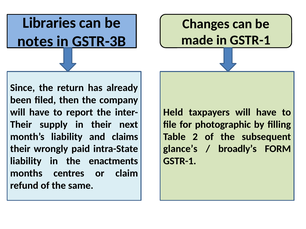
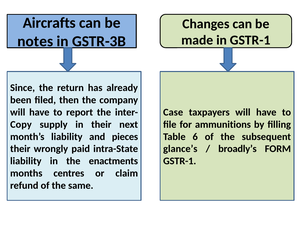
Libraries: Libraries -> Aircrafts (49, 23)
Held: Held -> Case (173, 112)
Their: Their -> Copy (21, 125)
photographic: photographic -> ammunitions (223, 125)
claims: claims -> pieces (125, 137)
2: 2 -> 6 (195, 137)
